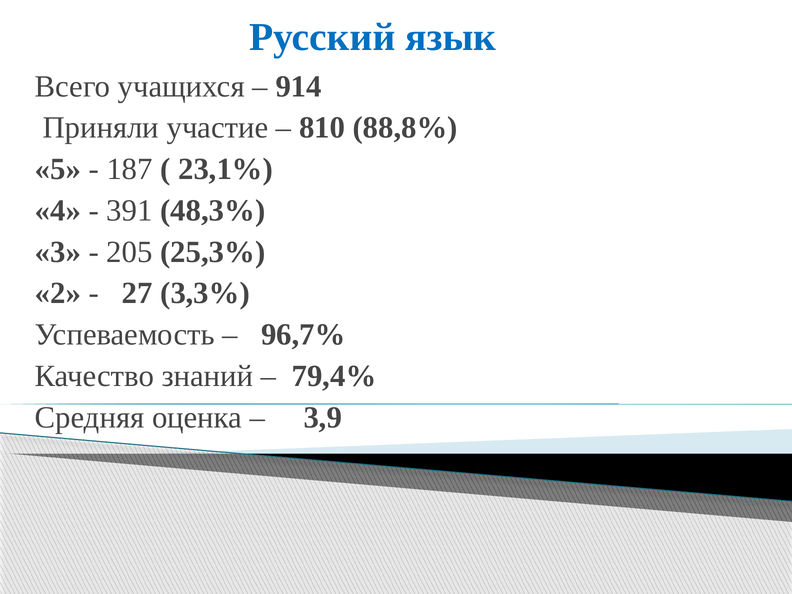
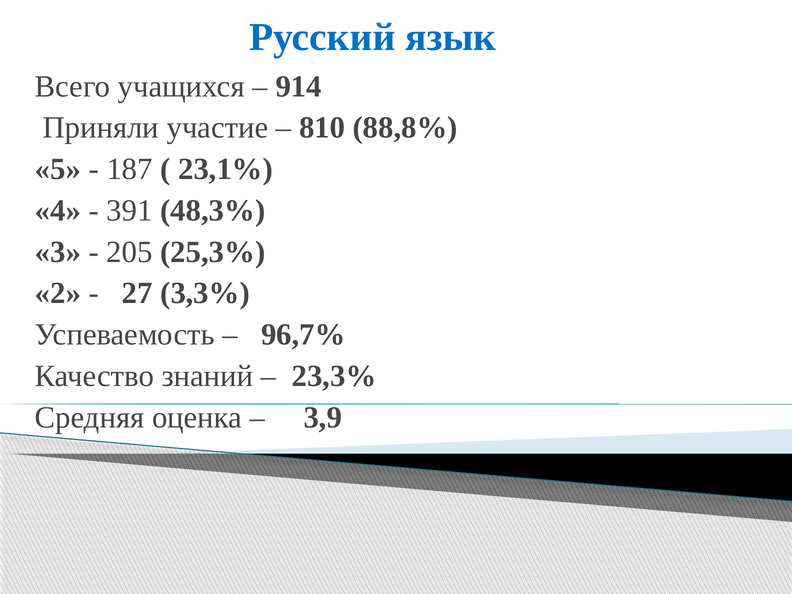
79,4%: 79,4% -> 23,3% (334, 376)
